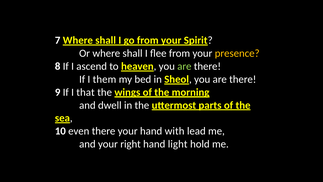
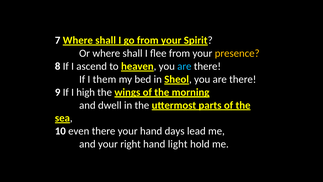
are colour: light green -> light blue (184, 66)
that: that -> high (86, 92)
with: with -> days (175, 131)
